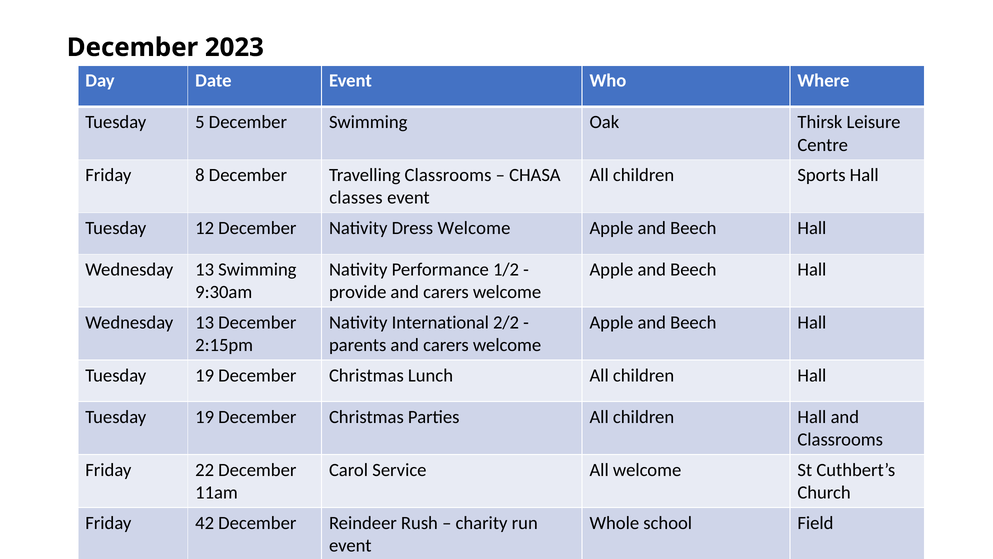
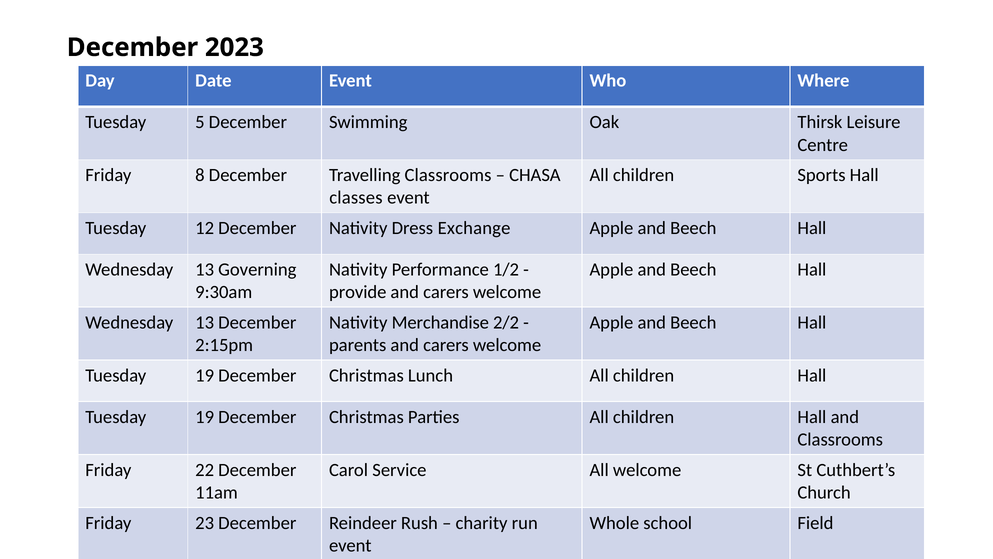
Dress Welcome: Welcome -> Exchange (474, 228)
13 Swimming: Swimming -> Governing (257, 269)
International: International -> Merchandise (440, 322)
42: 42 -> 23 (205, 522)
